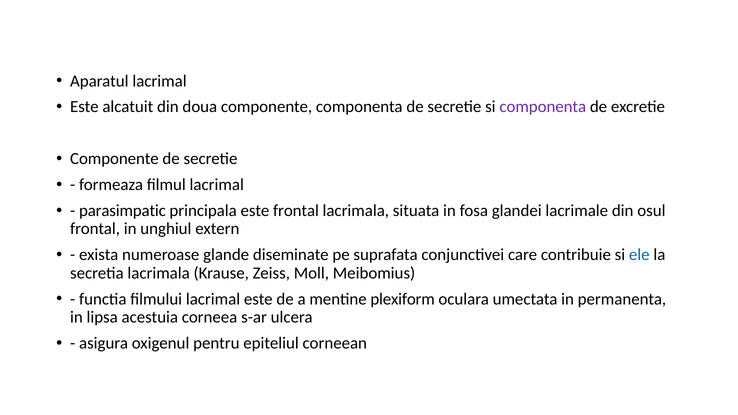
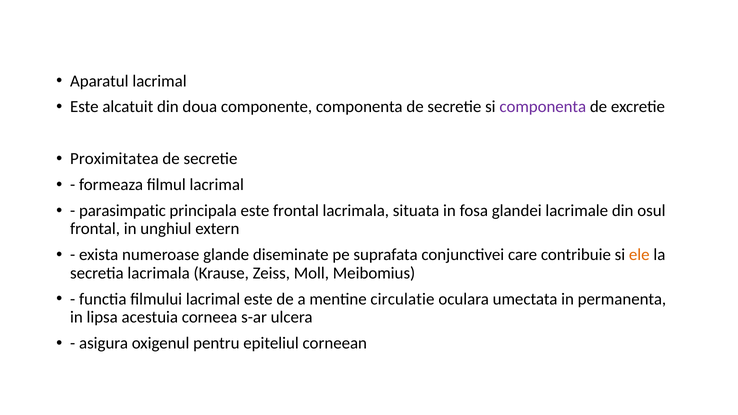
Componente: Componente -> Proximitatea (114, 159)
ele colour: blue -> orange (639, 255)
plexiform: plexiform -> circulatie (402, 299)
